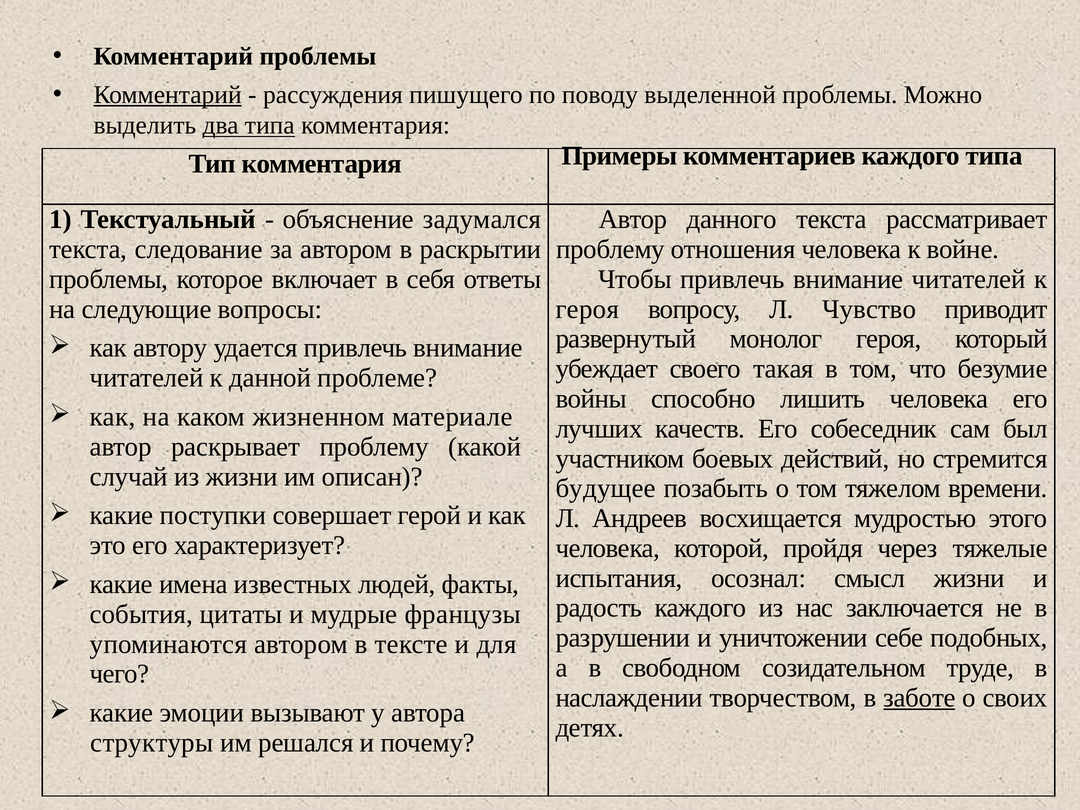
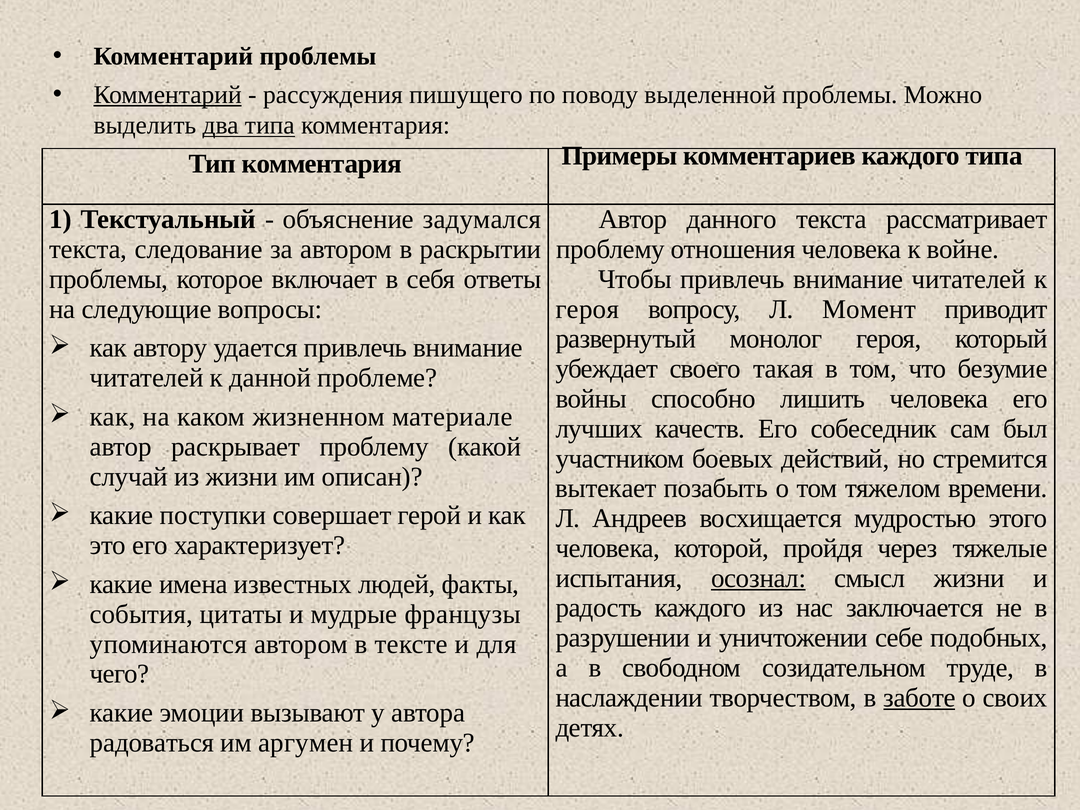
Чувство: Чувство -> Момент (869, 309)
будущее: будущее -> вытекает (606, 488)
осознал underline: none -> present (759, 578)
структуры: структуры -> радоваться (152, 743)
решался: решался -> аргумен (306, 743)
